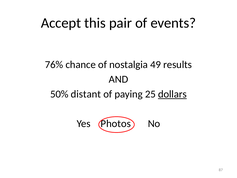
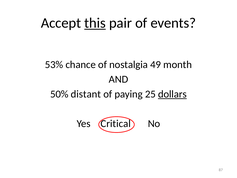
this underline: none -> present (95, 23)
76%: 76% -> 53% (54, 64)
results: results -> month (178, 64)
Photos: Photos -> Critical (116, 123)
